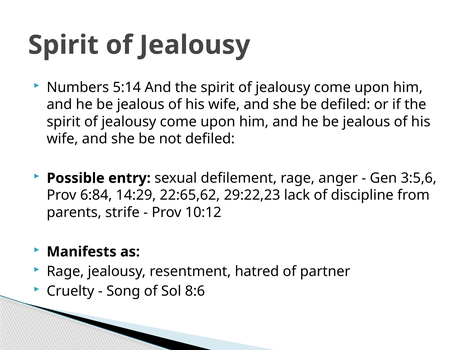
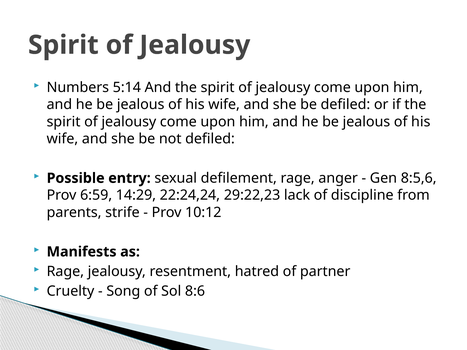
3:5,6: 3:5,6 -> 8:5,6 (419, 178)
6:84: 6:84 -> 6:59 (96, 195)
22:65,62: 22:65,62 -> 22:24,24 (190, 195)
